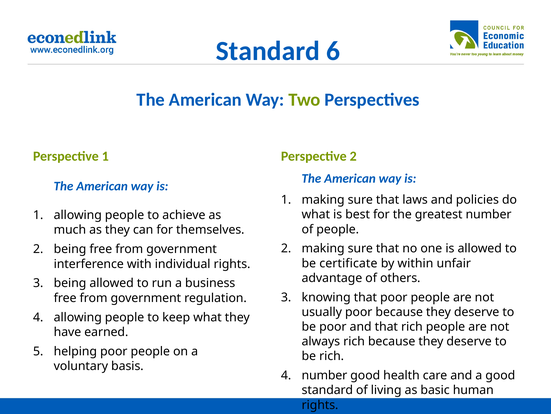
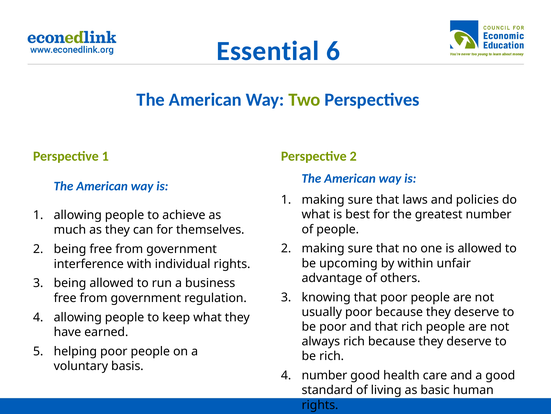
Standard: Standard -> Essential (268, 51)
certificate: certificate -> upcoming (348, 263)
